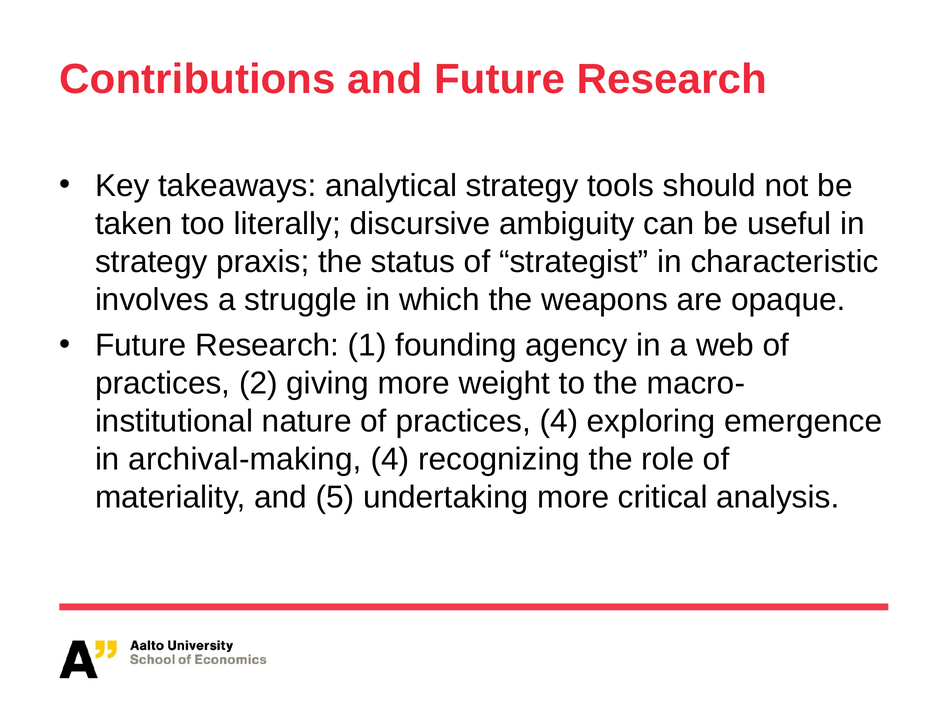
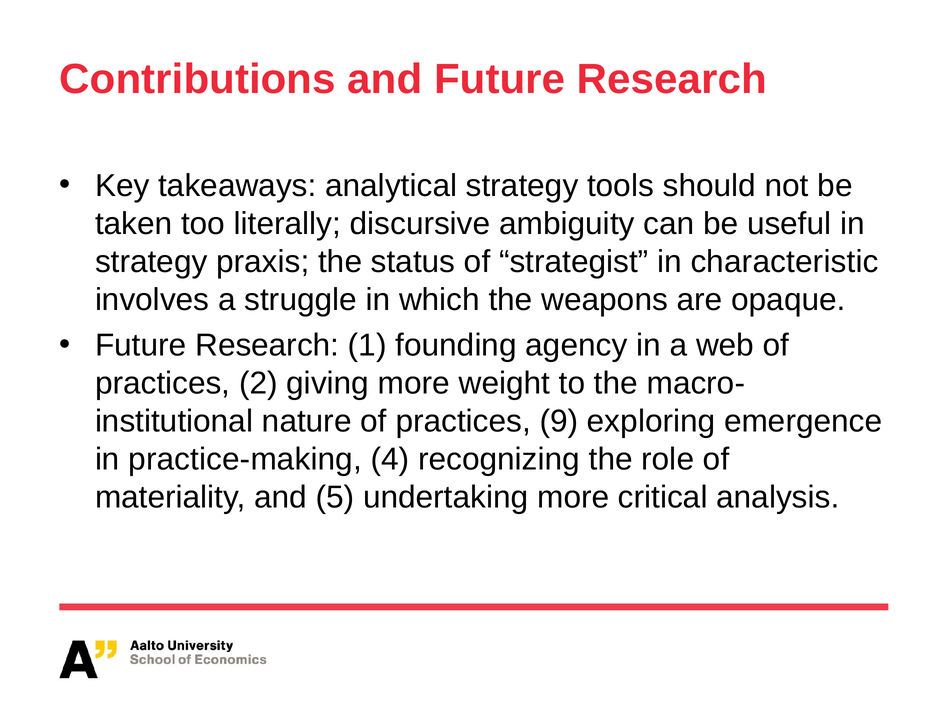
practices 4: 4 -> 9 (559, 421)
archival-making: archival-making -> practice-making (245, 459)
